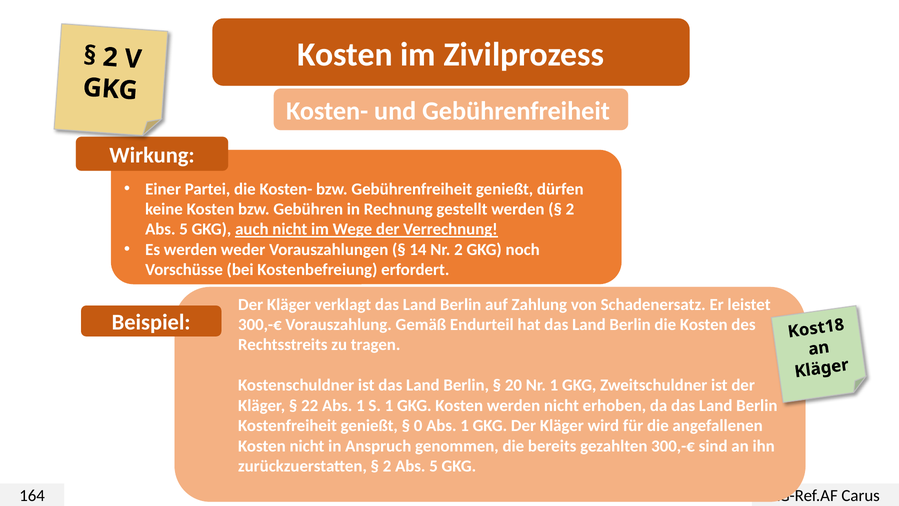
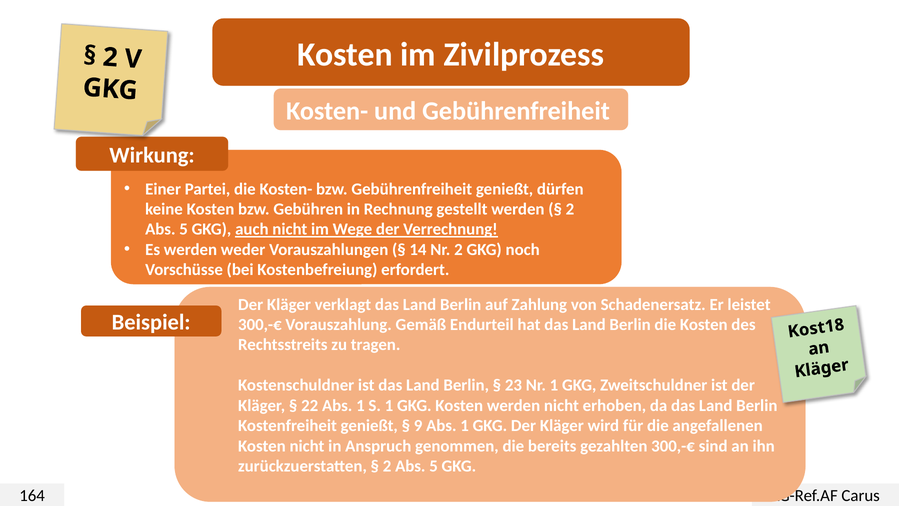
20: 20 -> 23 (513, 385)
0: 0 -> 9 (418, 426)
